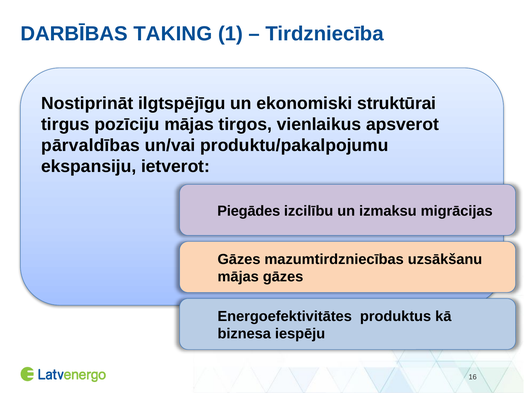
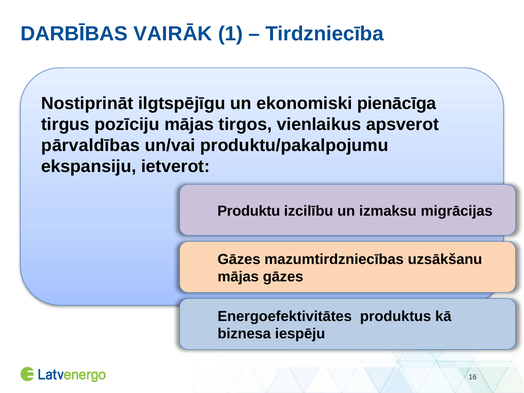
TAKING: TAKING -> VAIRĀK (173, 34)
struktūrai: struktūrai -> pienācīga (397, 104)
Piegādes: Piegādes -> Produktu (249, 211)
